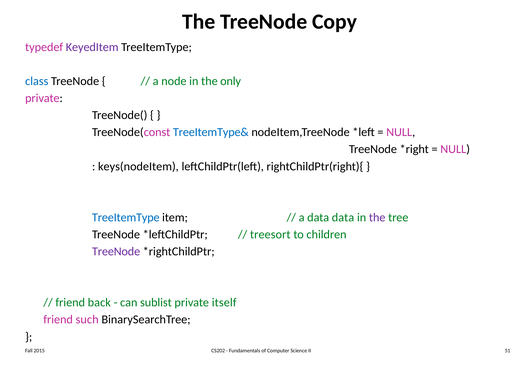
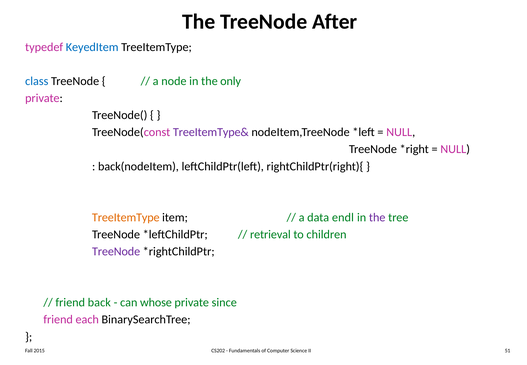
Copy: Copy -> After (335, 22)
KeyedItem colour: purple -> blue (92, 47)
TreeItemType& colour: blue -> purple (211, 132)
keys(nodeItem: keys(nodeItem -> back(nodeItem (138, 166)
TreeItemType colour: blue -> orange (126, 217)
data data: data -> endl (343, 217)
treesort: treesort -> retrieval (270, 234)
sublist: sublist -> whose (156, 302)
itself: itself -> since (224, 302)
such: such -> each (87, 319)
